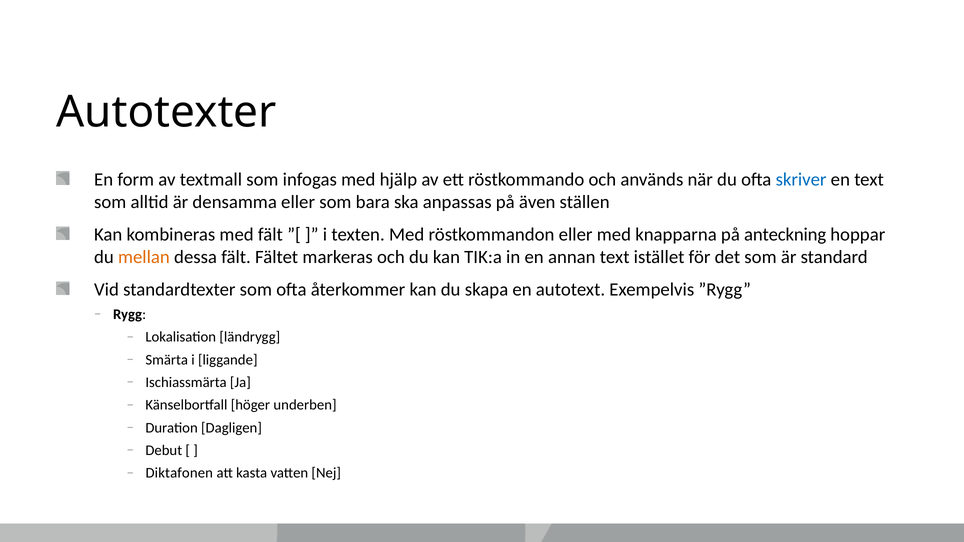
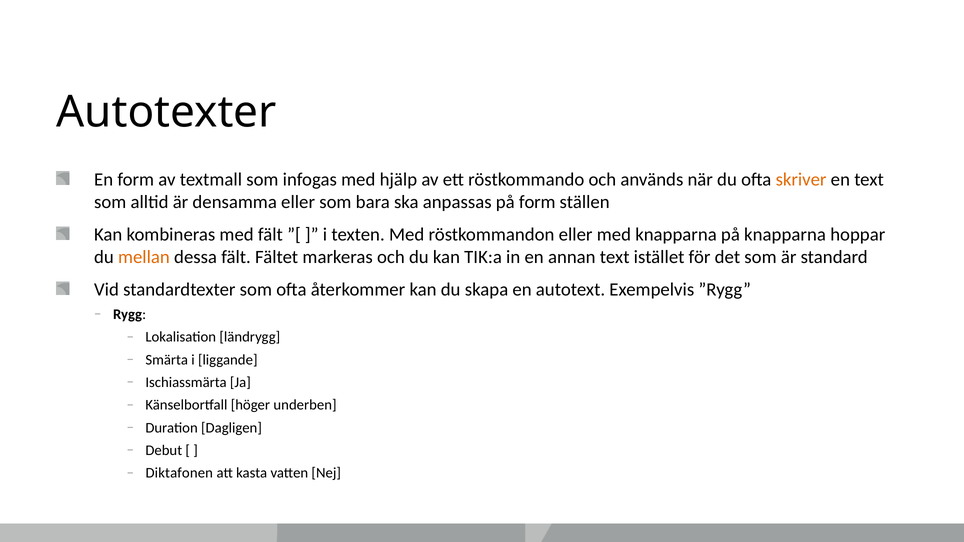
skriver colour: blue -> orange (801, 180)
på även: även -> form (537, 202)
på anteckning: anteckning -> knapparna (785, 235)
